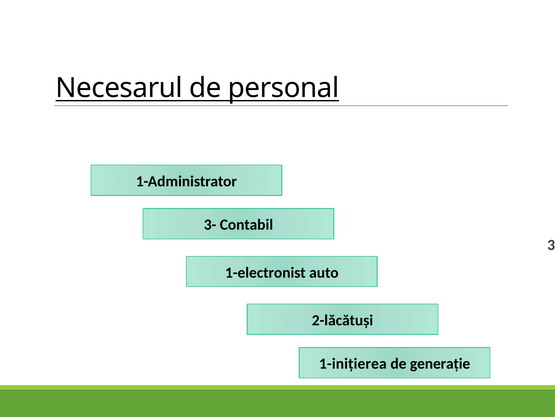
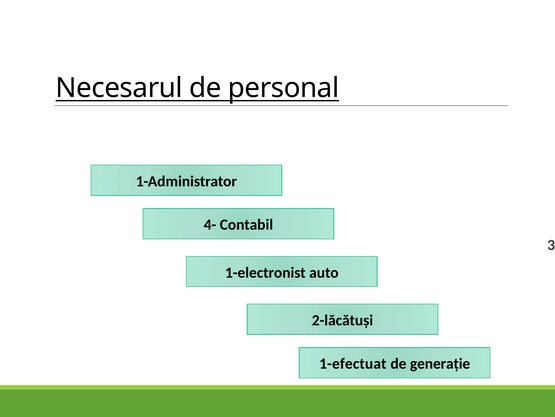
3-: 3- -> 4- (210, 224)
1-inițierea: 1-inițierea -> 1-efectuat (353, 363)
